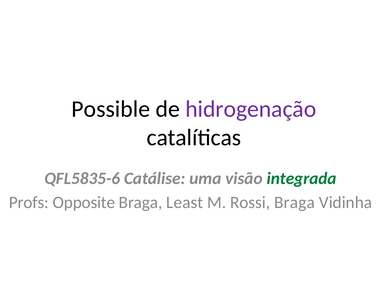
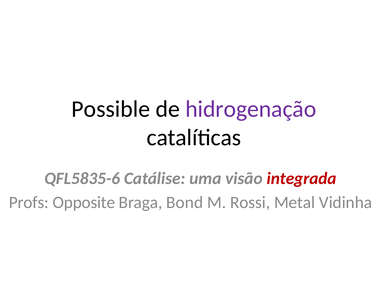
integrada colour: green -> red (302, 178)
Least: Least -> Bond (185, 203)
Rossi Braga: Braga -> Metal (295, 203)
